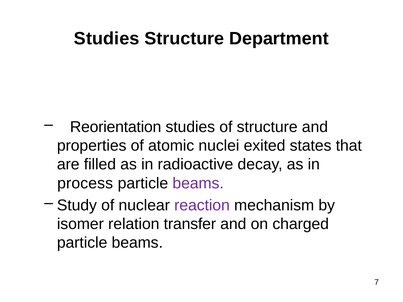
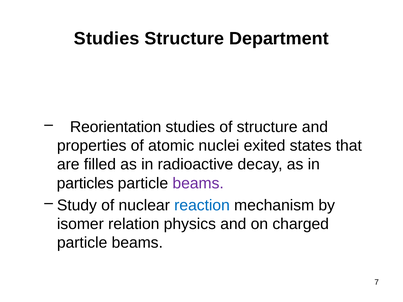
process: process -> particles (85, 183)
reaction colour: purple -> blue (202, 205)
transfer: transfer -> physics (190, 224)
